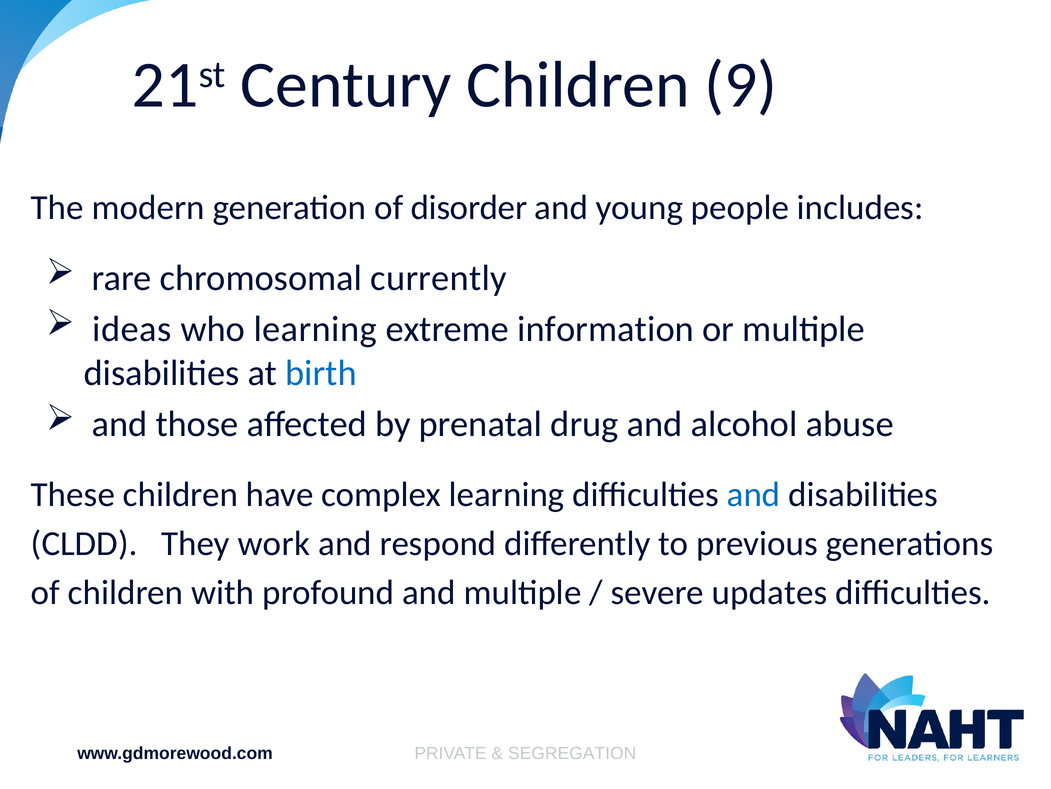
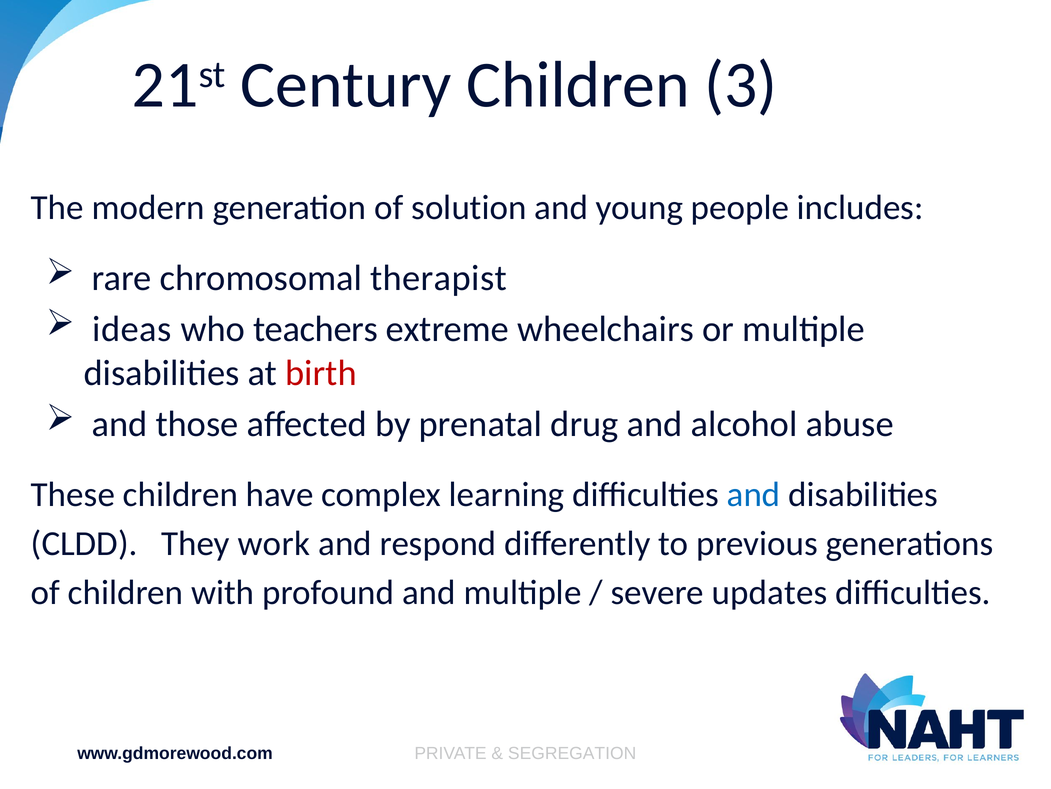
9: 9 -> 3 (741, 85)
disorder: disorder -> solution (469, 207)
currently: currently -> therapist (439, 278)
who learning: learning -> teachers (316, 329)
information: information -> wheelchairs (606, 329)
birth colour: blue -> red (321, 373)
